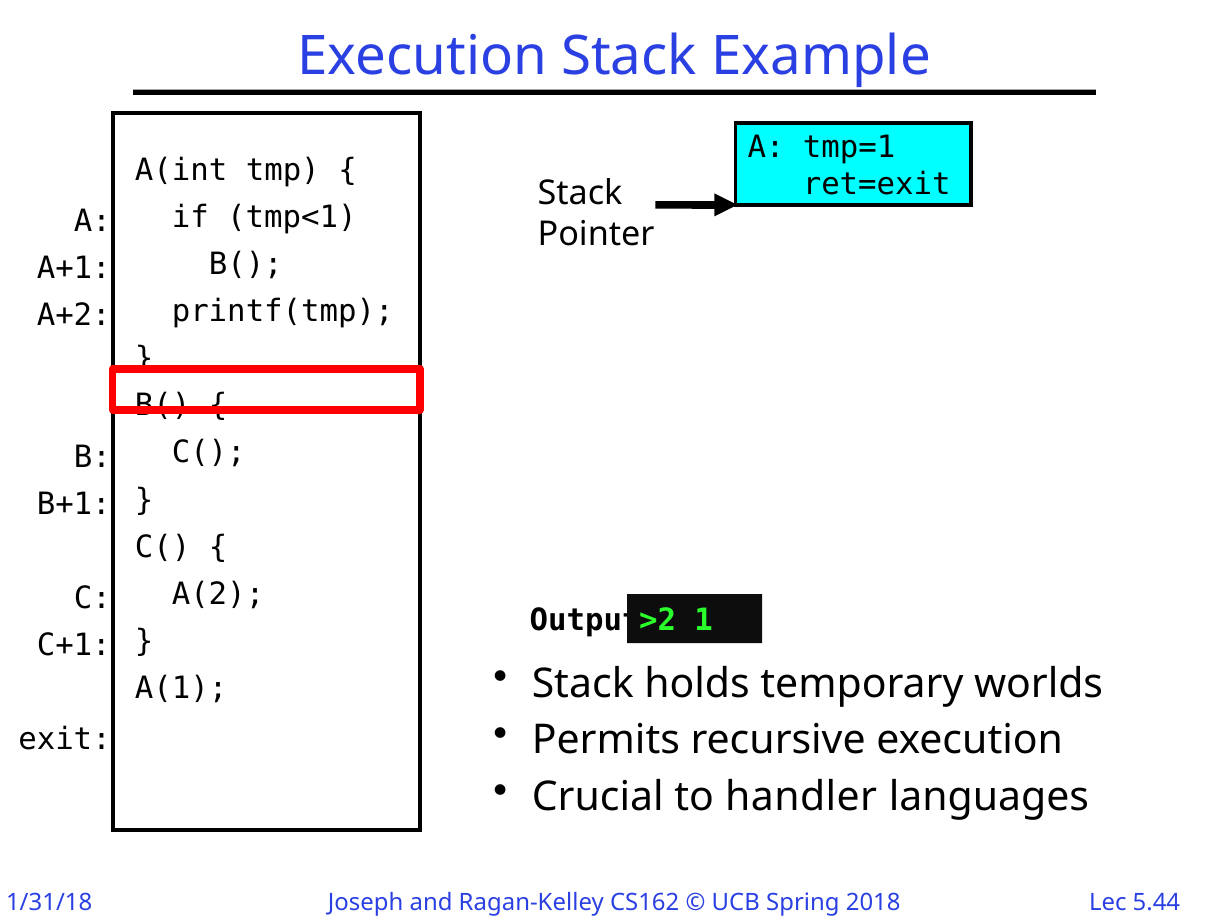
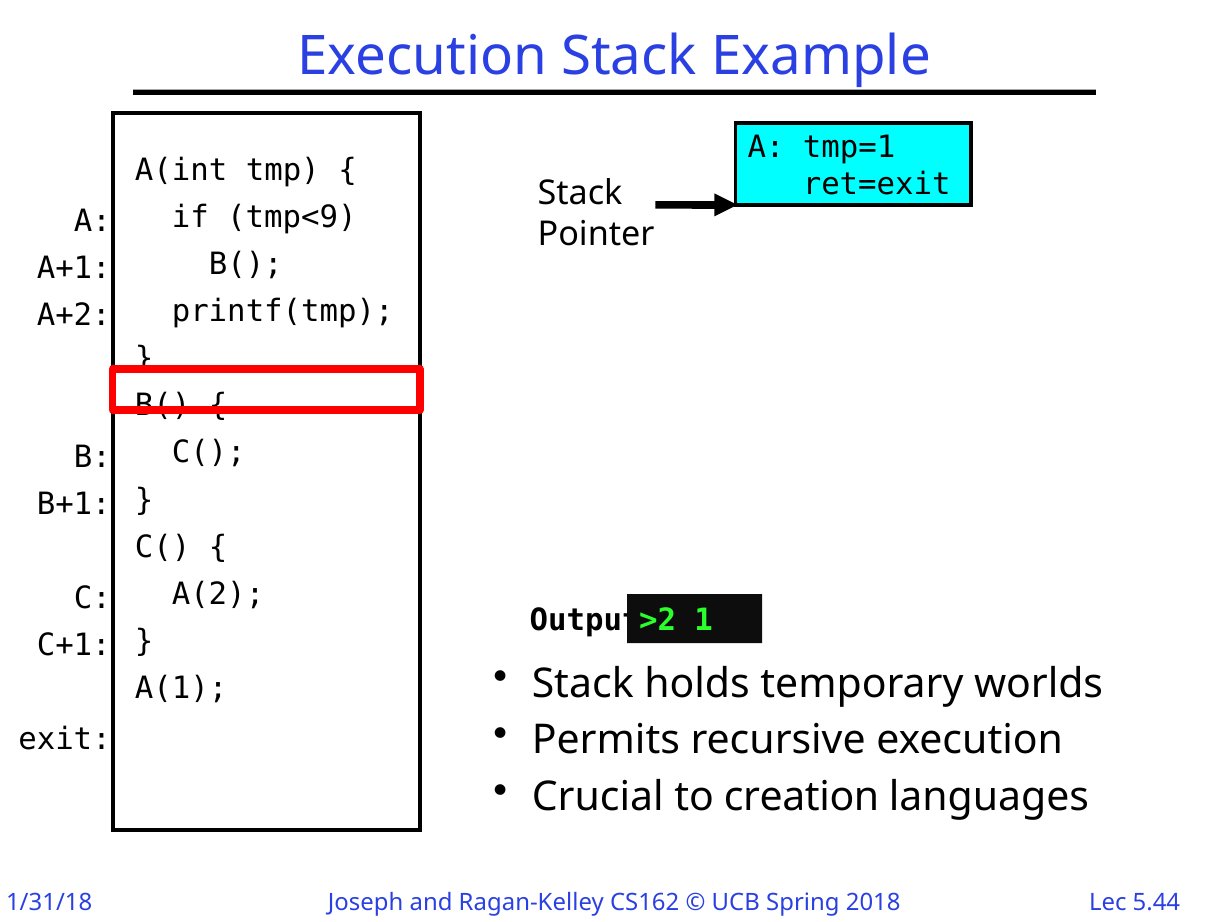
tmp<1: tmp<1 -> tmp<9 (292, 217)
handler: handler -> creation (802, 796)
